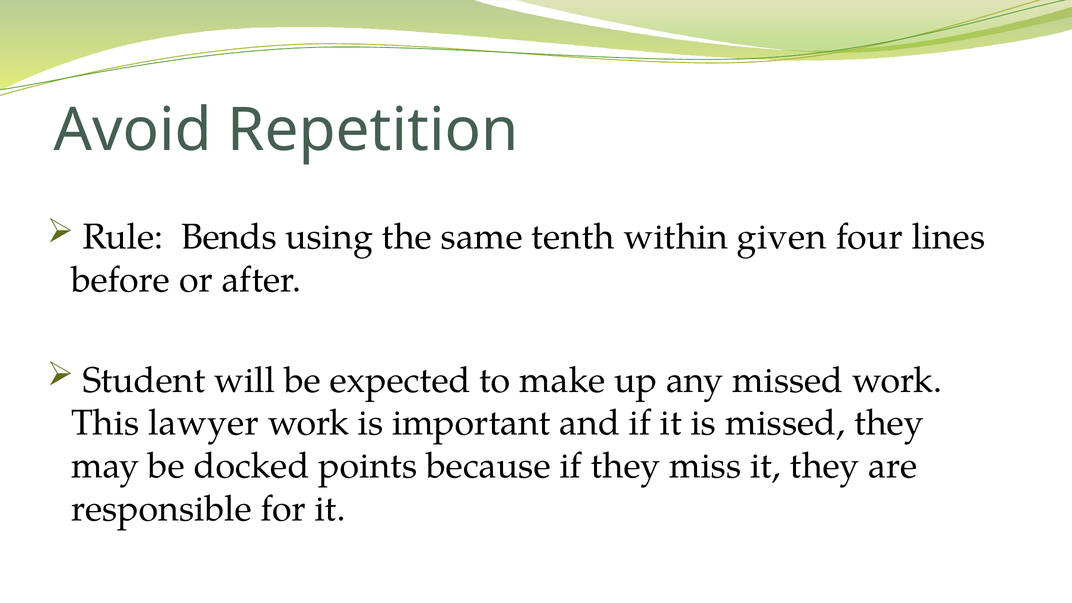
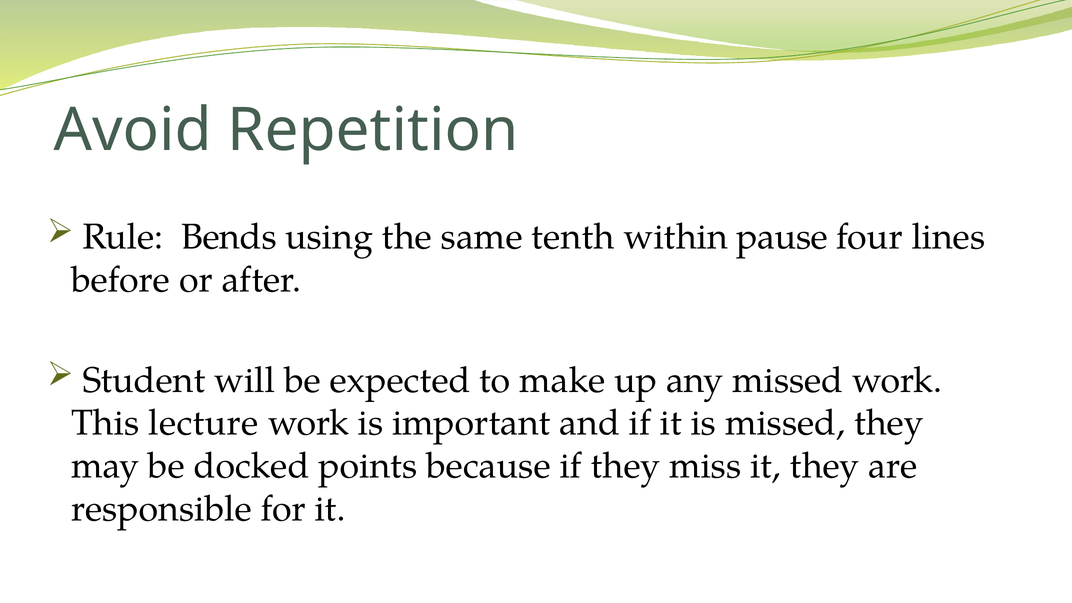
given: given -> pause (782, 237)
lawyer: lawyer -> lecture (203, 423)
